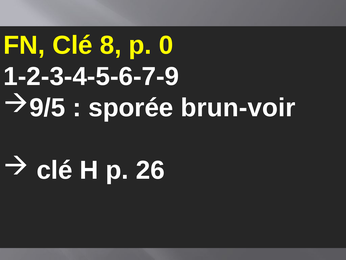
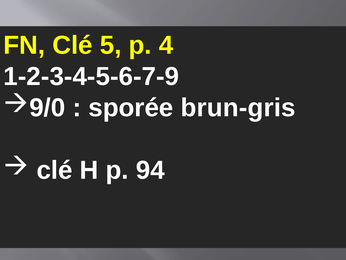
8: 8 -> 5 (111, 45)
0: 0 -> 4 (166, 45)
9/5: 9/5 -> 9/0 (47, 108)
brun-voir: brun-voir -> brun-gris (238, 108)
26: 26 -> 94 (150, 170)
